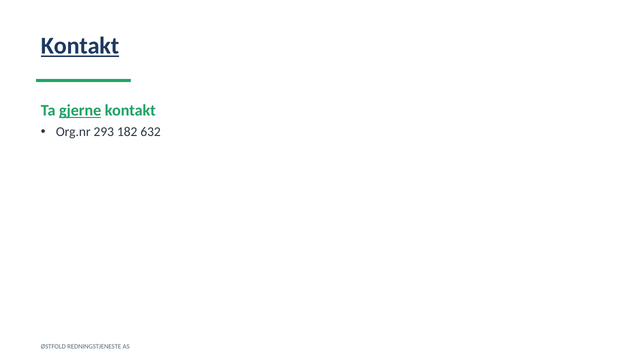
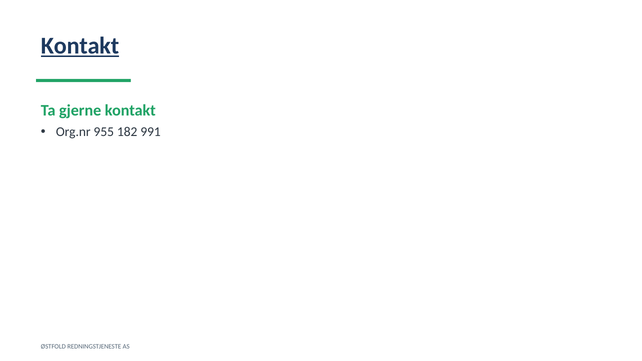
gjerne underline: present -> none (80, 111)
293: 293 -> 955 (104, 132)
632: 632 -> 991 (151, 132)
